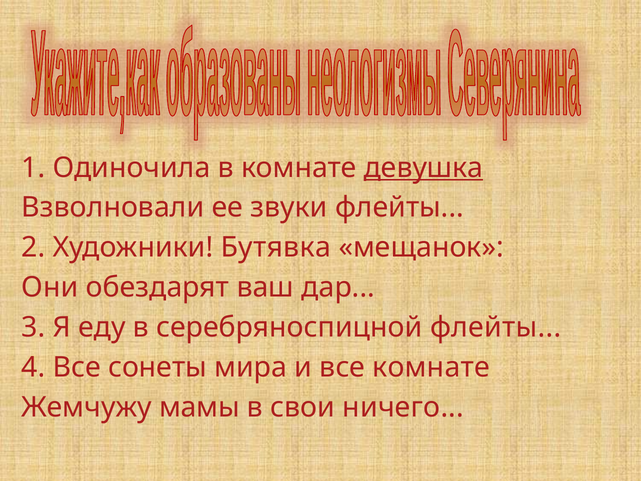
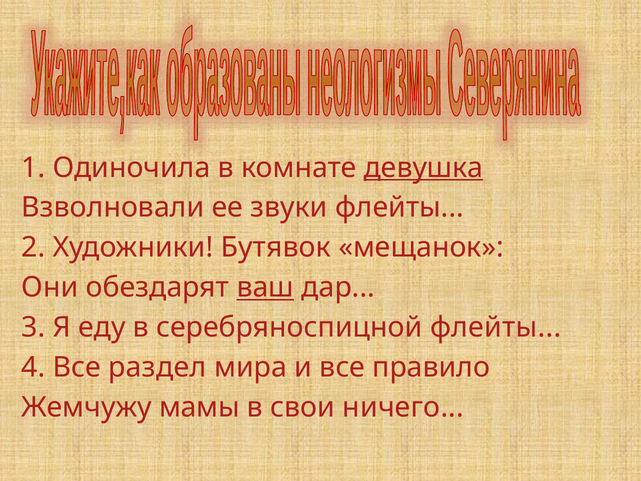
Бутявка: Бутявка -> Бутявок (276, 247)
ваш underline: none -> present (265, 287)
сонеты: сонеты -> раздел (157, 367)
все комнате: комнате -> правило (431, 367)
